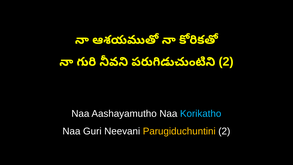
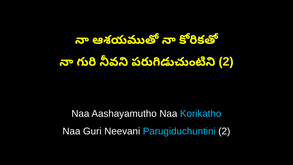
Parugiduchuntini colour: yellow -> light blue (179, 131)
